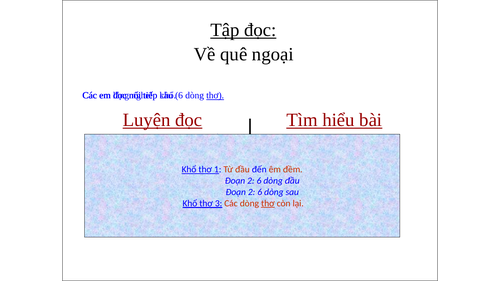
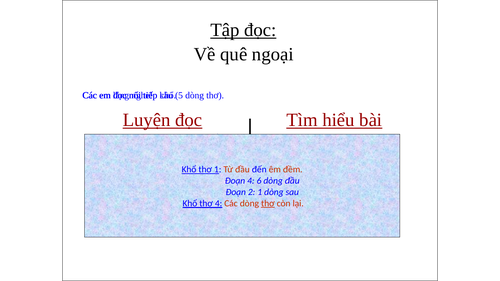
6: 6 -> 5 (179, 96)
thơ underline: present -> none (215, 96)
2: 2 -> 4 (251, 181)
6: 6 -> 1 (260, 192)
thơ 3: 3 -> 4 (219, 203)
